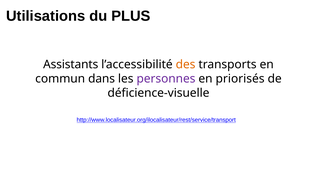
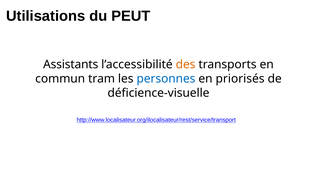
PLUS: PLUS -> PEUT (131, 16)
dans: dans -> tram (102, 79)
personnes colour: purple -> blue (166, 79)
